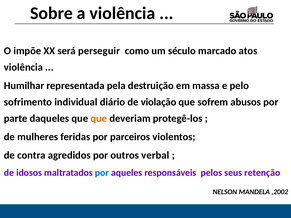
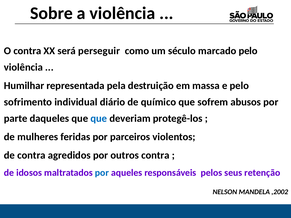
O impõe: impõe -> contra (27, 51)
marcado atos: atos -> pelo (248, 51)
violação: violação -> químico (158, 102)
que colour: orange -> blue (99, 118)
outros verbal: verbal -> contra (155, 155)
